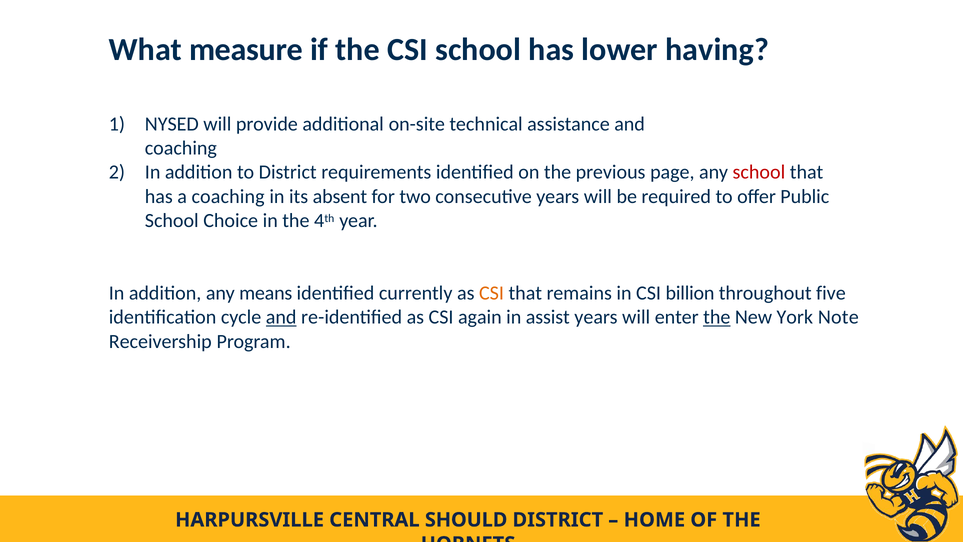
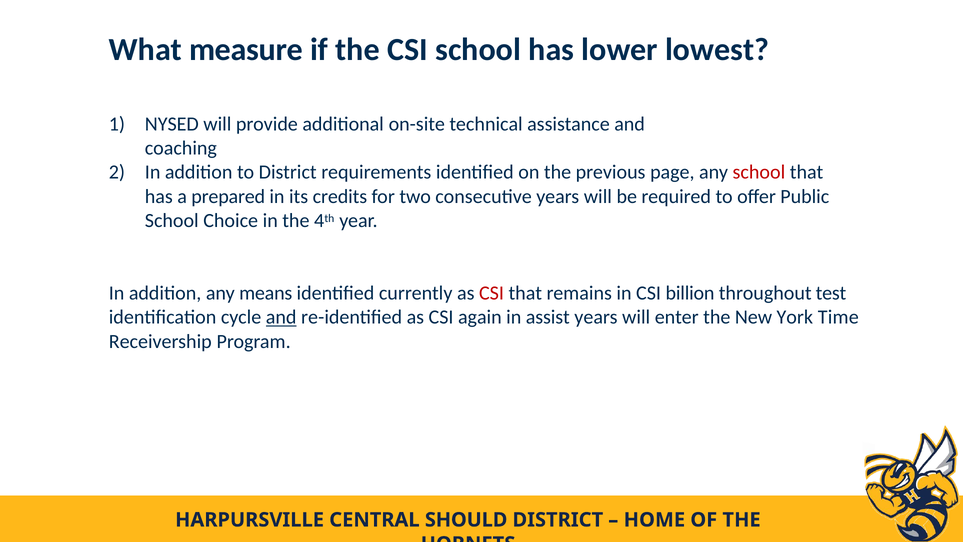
having: having -> lowest (717, 50)
a coaching: coaching -> prepared (228, 196)
absent: absent -> credits (340, 196)
CSI colour: orange -> red (492, 293)
five: five -> test (831, 293)
the underline: present -> none (717, 317)
Note: Note -> Time (838, 317)
